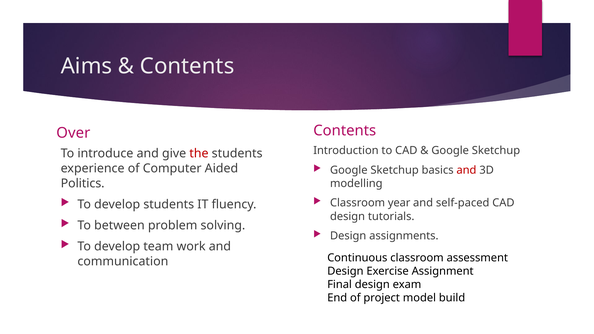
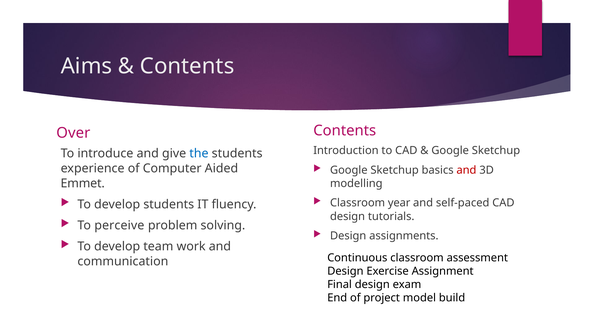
the colour: red -> blue (199, 154)
Politics: Politics -> Emmet (83, 183)
between: between -> perceive (119, 225)
